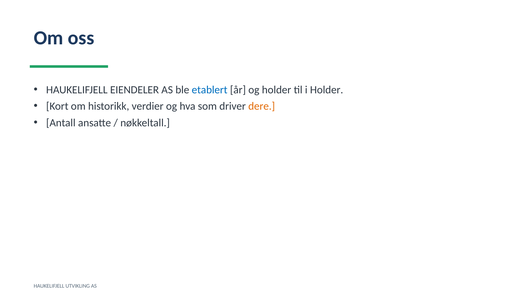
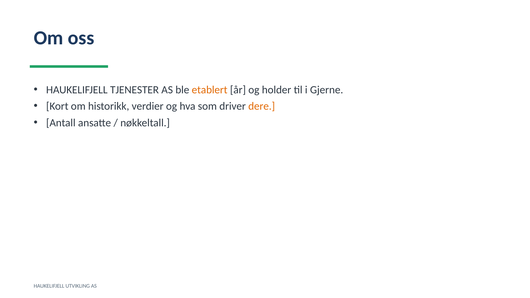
EIENDELER: EIENDELER -> TJENESTER (134, 90)
etablert colour: blue -> orange (210, 90)
i Holder: Holder -> Gjerne (327, 90)
